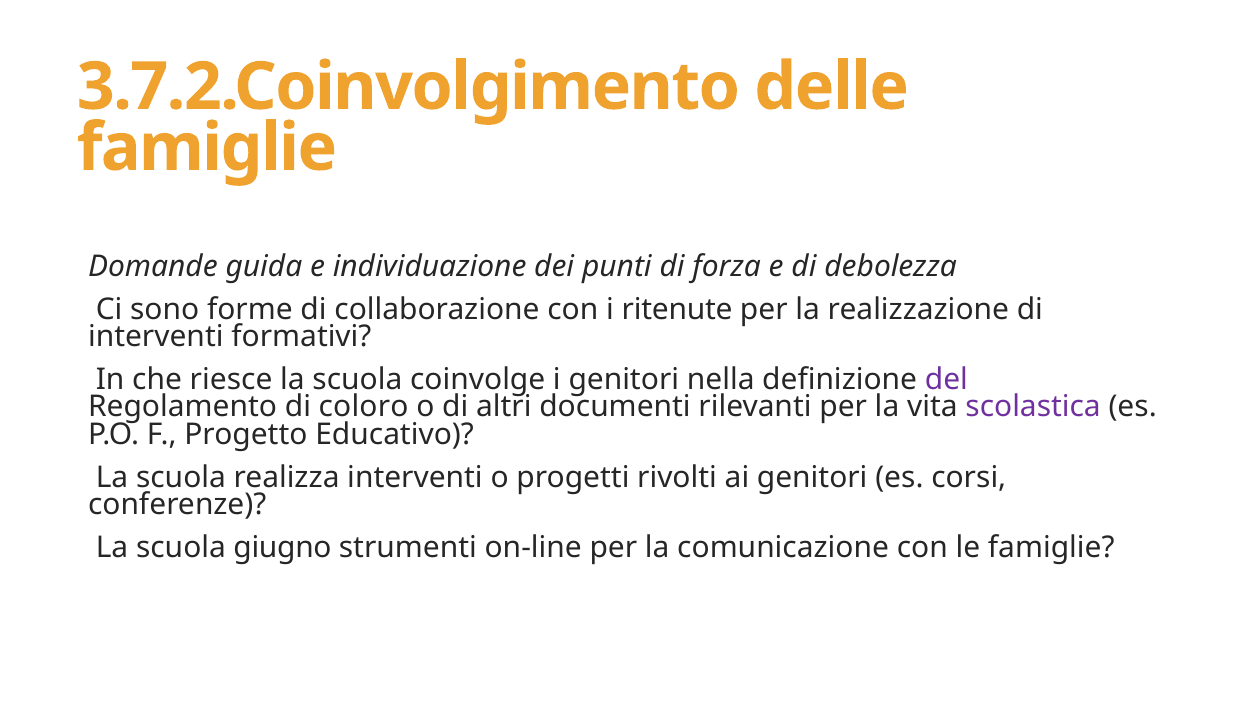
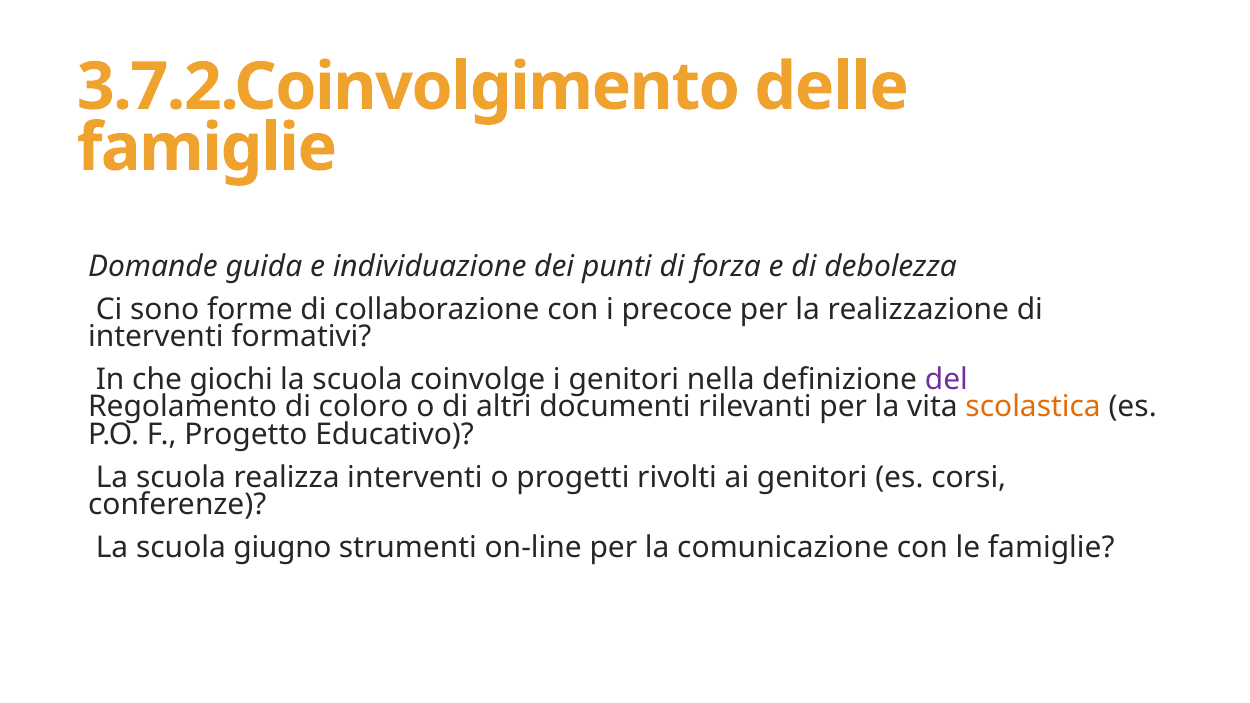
ritenute: ritenute -> precoce (677, 309)
riesce: riesce -> giochi (231, 380)
scolastica colour: purple -> orange (1033, 407)
